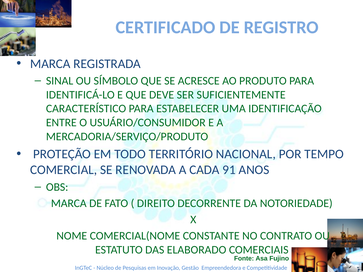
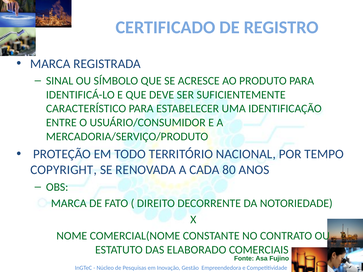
COMERCIAL: COMERCIAL -> COPYRIGHT (64, 170)
91: 91 -> 80 (229, 170)
